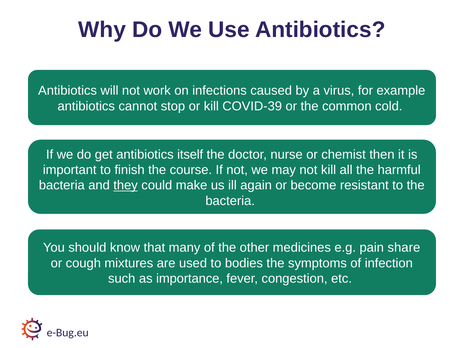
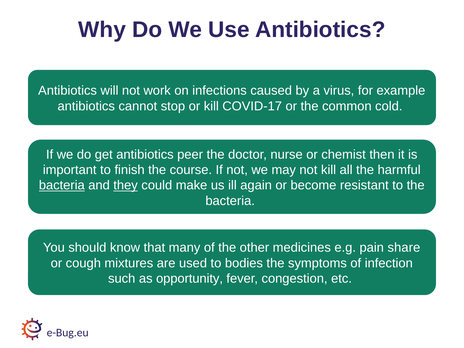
COVID-39: COVID-39 -> COVID-17 (252, 106)
itself: itself -> peer (190, 154)
bacteria underline: none -> present (62, 185)
importance: importance -> opportunity (190, 279)
